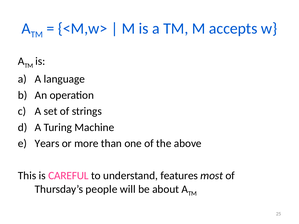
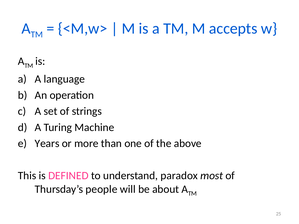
CAREFUL: CAREFUL -> DEFINED (68, 176)
features: features -> paradox (179, 176)
